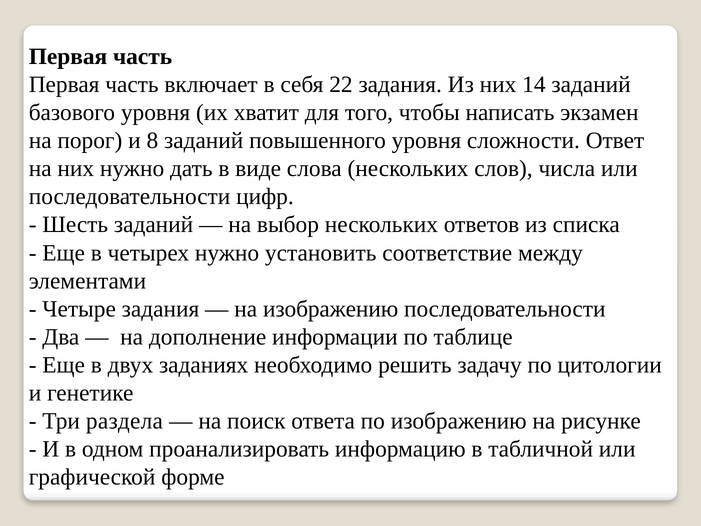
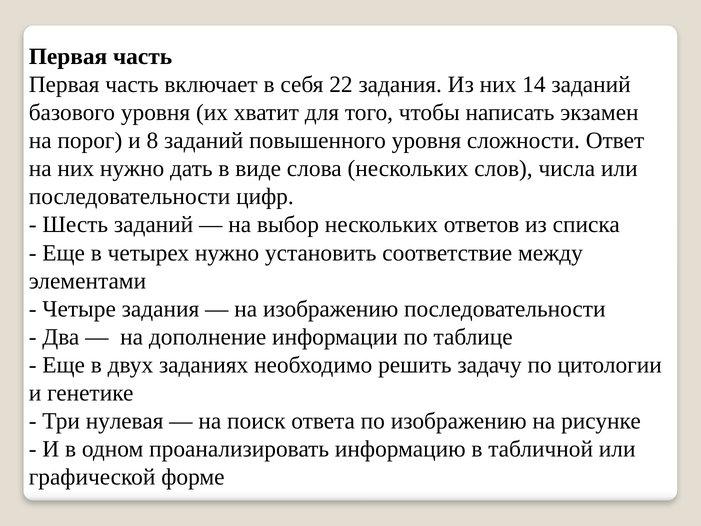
раздела: раздела -> нулевая (125, 421)
